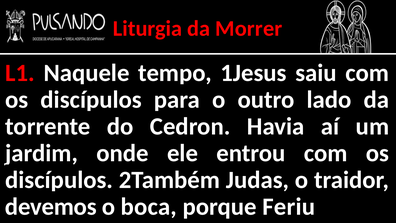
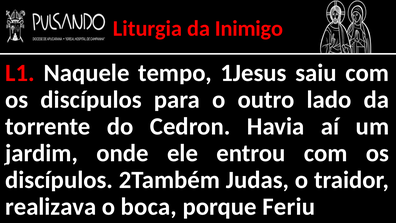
Morrer: Morrer -> Inimigo (249, 28)
devemos: devemos -> realizava (51, 206)
